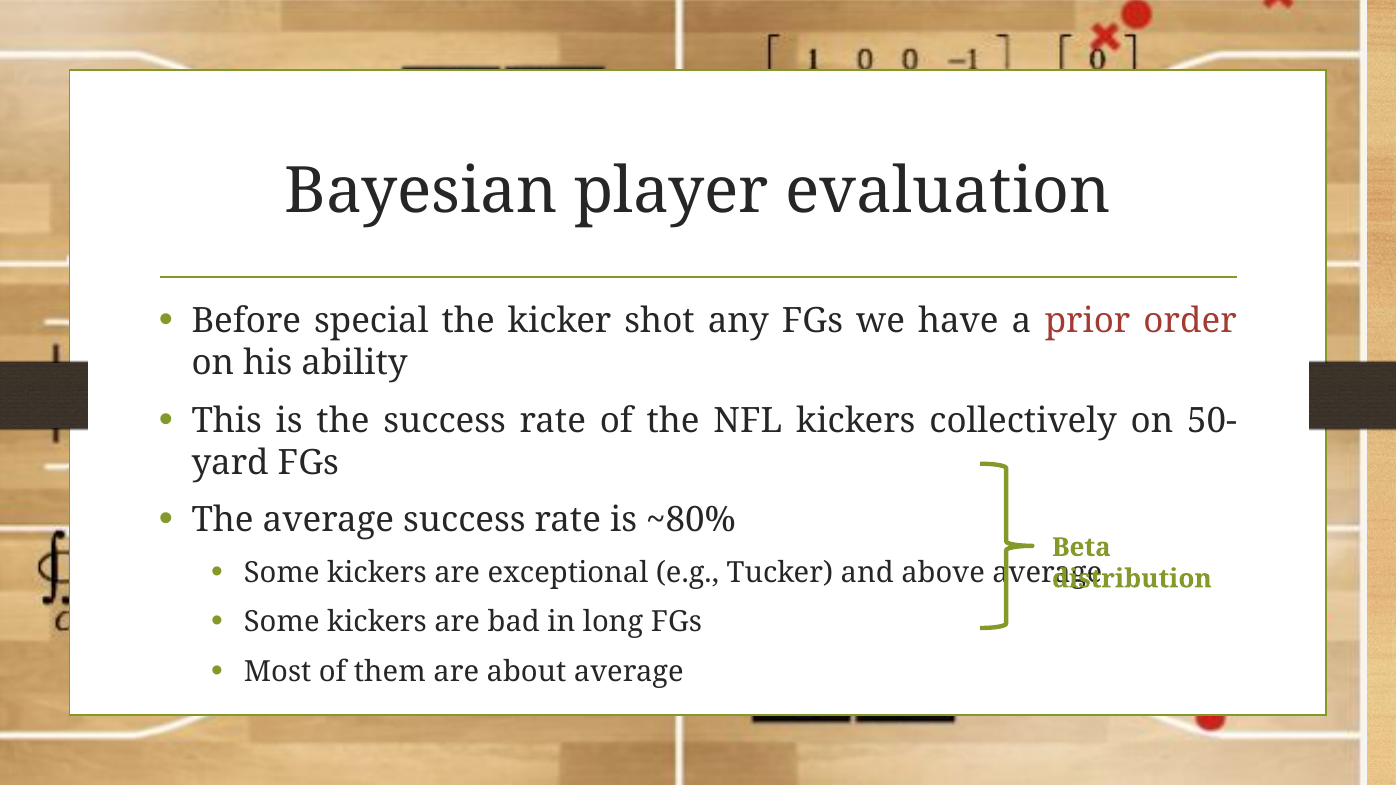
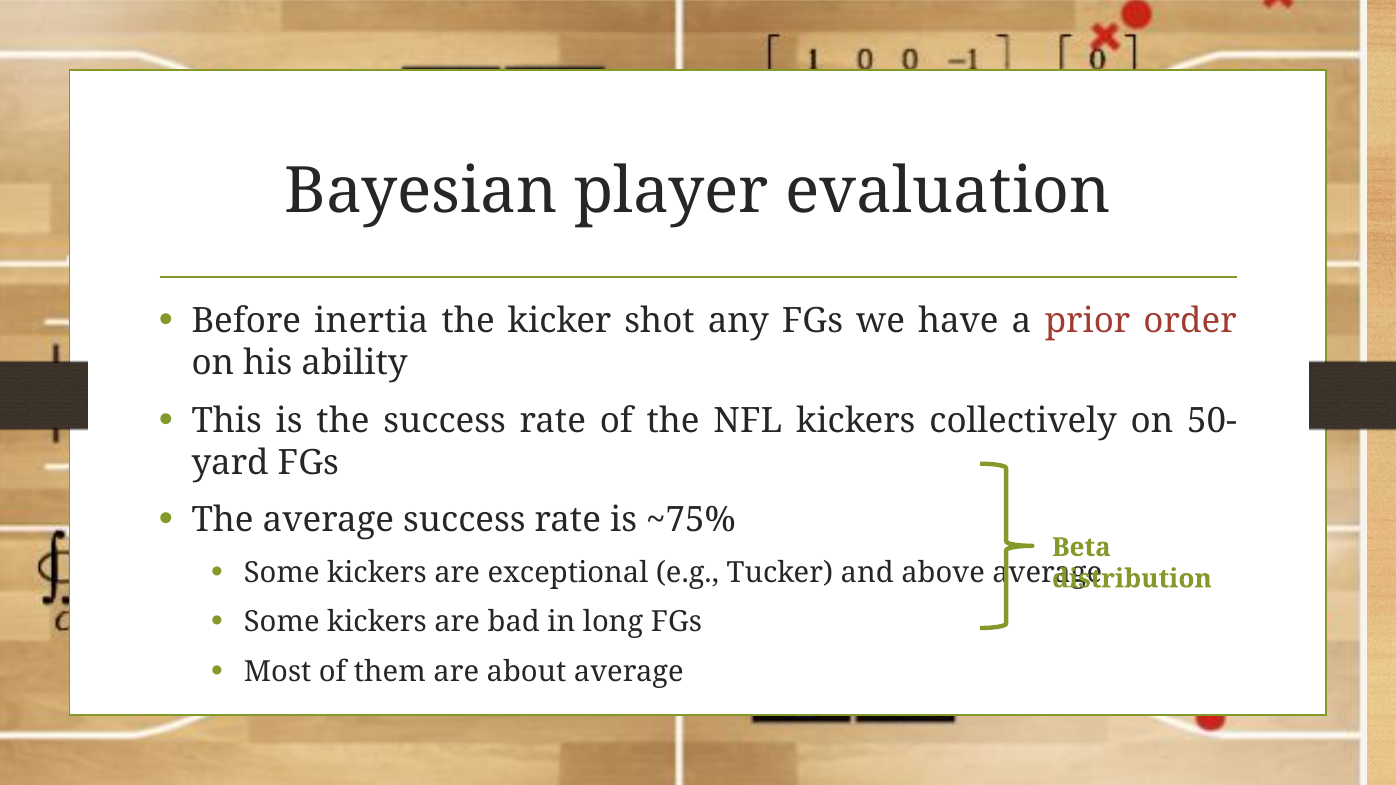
special: special -> inertia (371, 321)
~80%: ~80% -> ~75% (691, 520)
